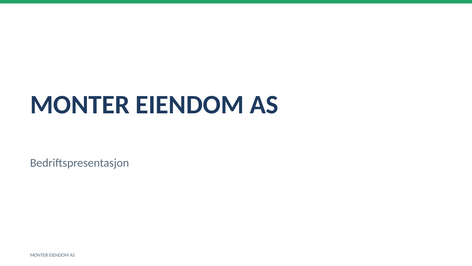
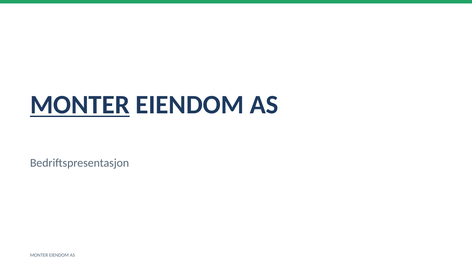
MONTER underline: none -> present (80, 105)
